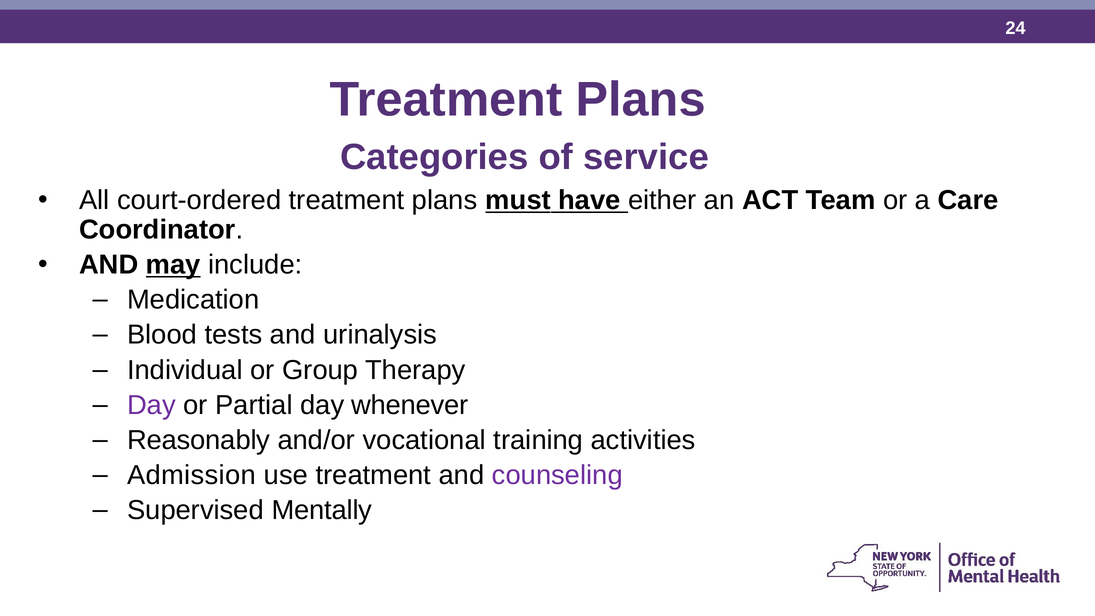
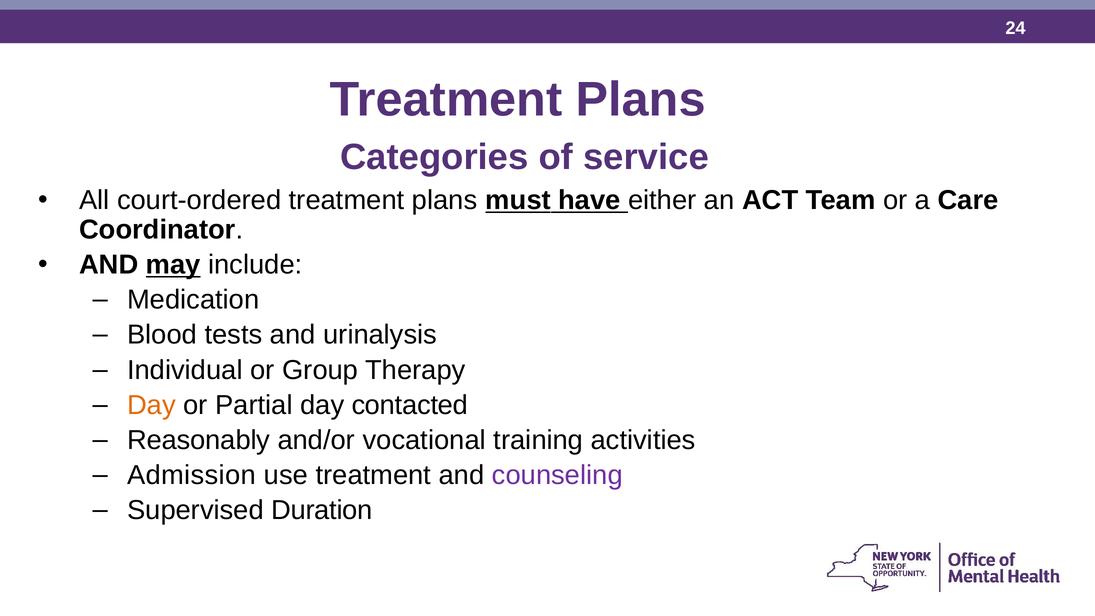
Day colour: purple -> orange (151, 405)
whenever: whenever -> contacted (410, 405)
Mentally: Mentally -> Duration (322, 510)
